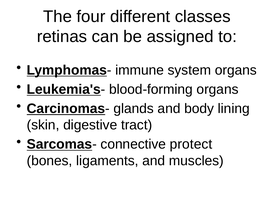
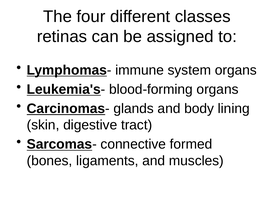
protect: protect -> formed (191, 144)
